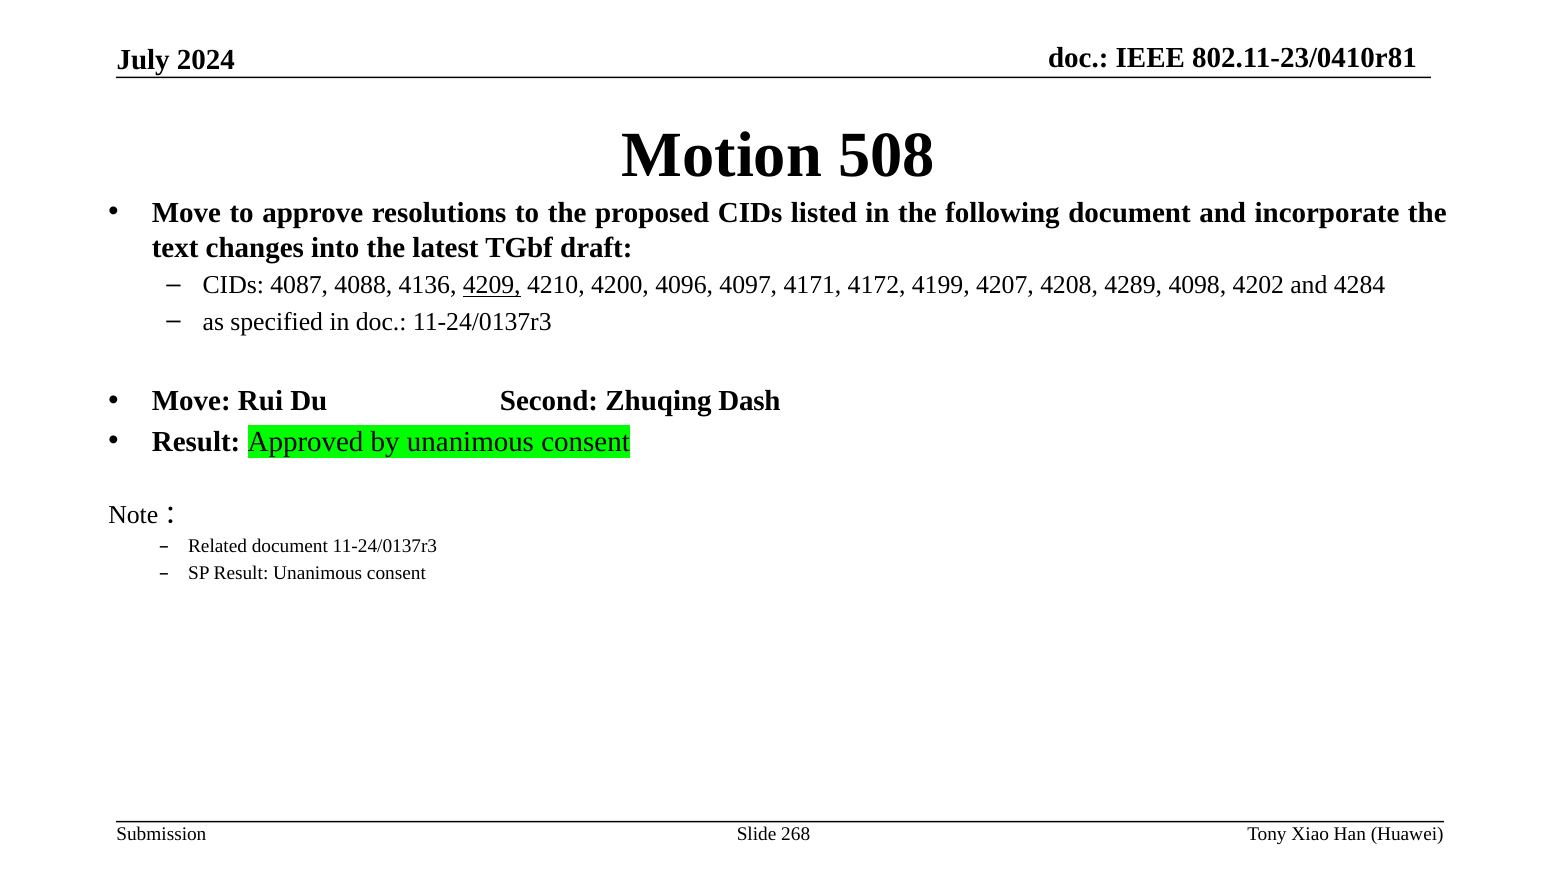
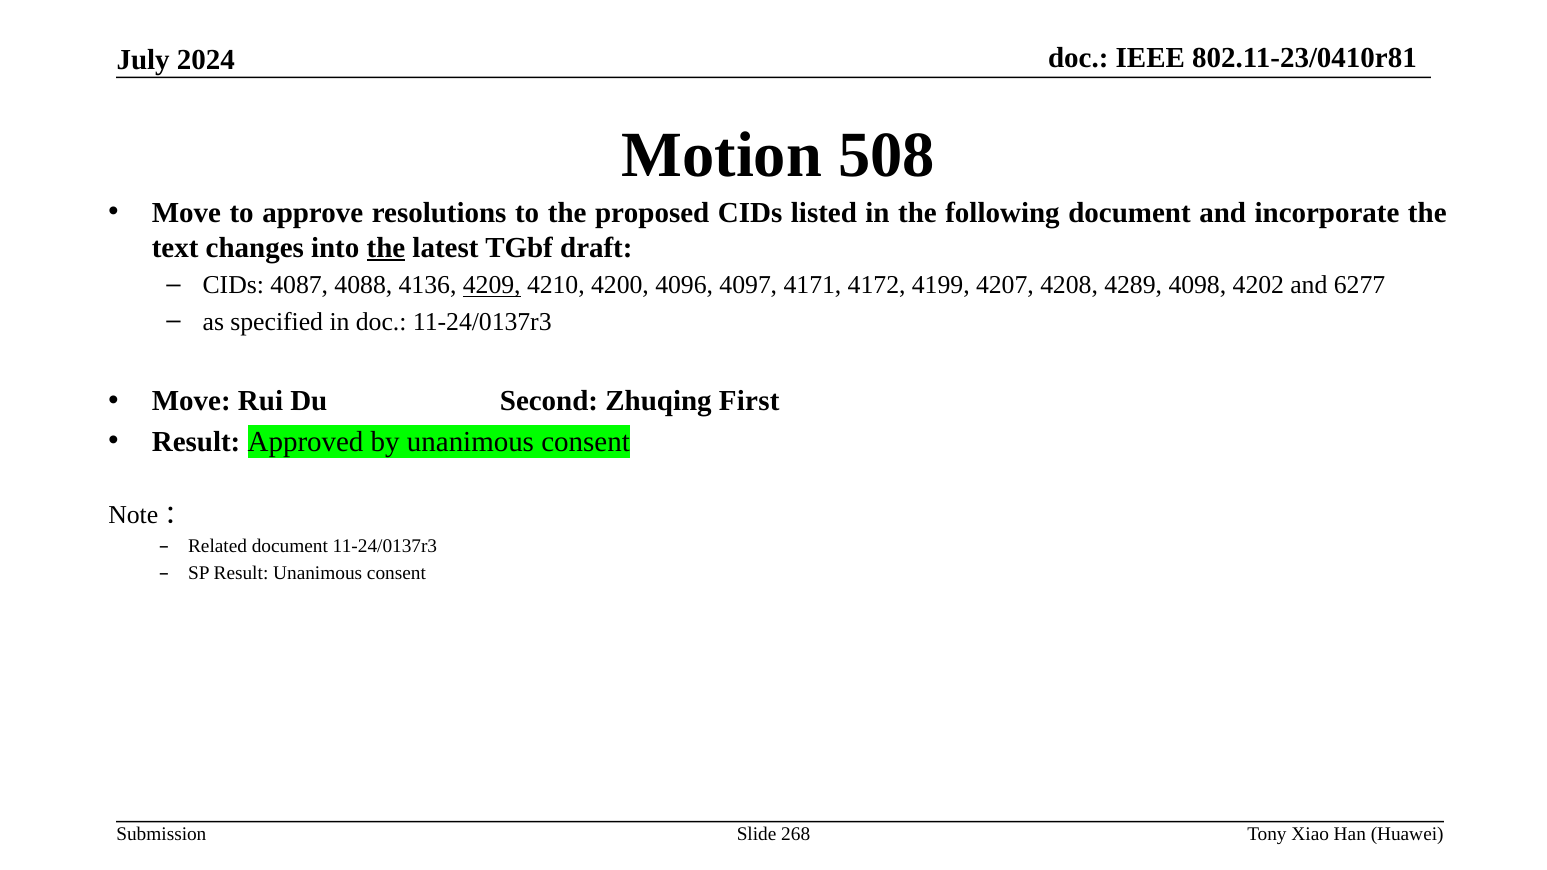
the underline: none -> present (386, 248)
4284: 4284 -> 6277 (1360, 285)
Dash: Dash -> First (749, 401)
